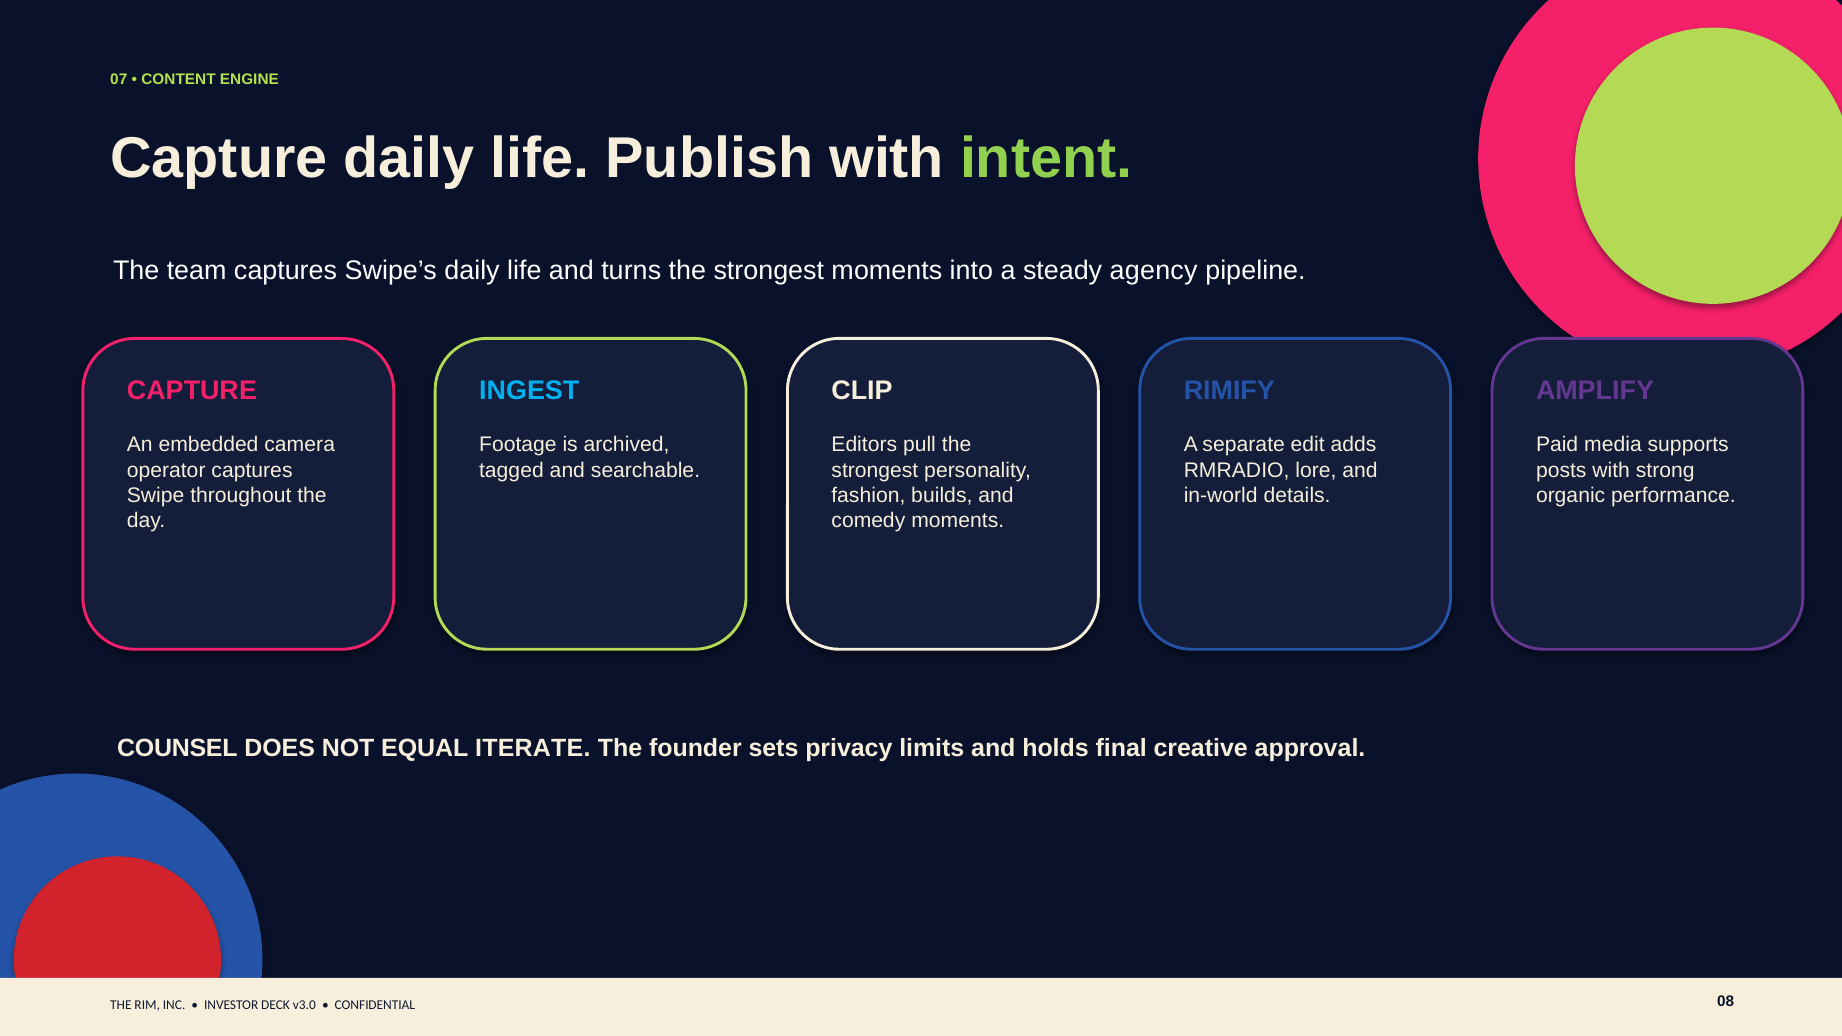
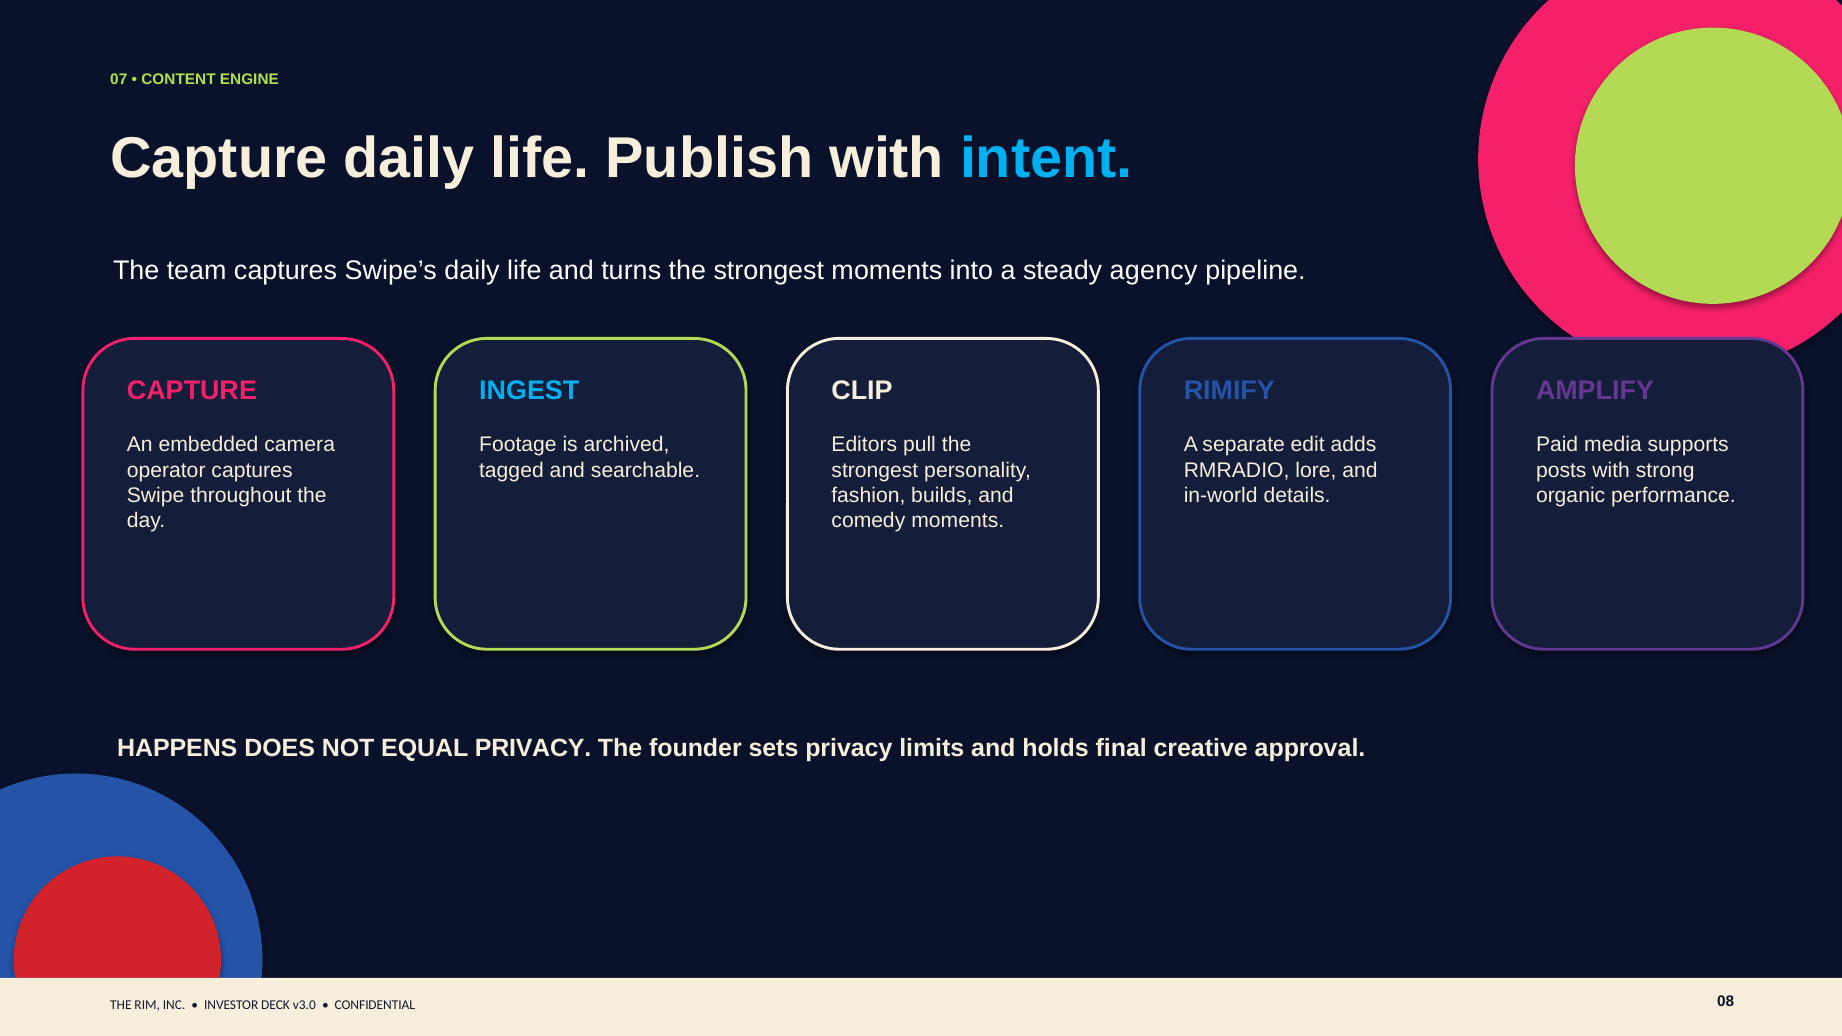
intent colour: light green -> light blue (1046, 159)
COUNSEL: COUNSEL -> HAPPENS (177, 749)
EQUAL ITERATE: ITERATE -> PRIVACY (533, 749)
